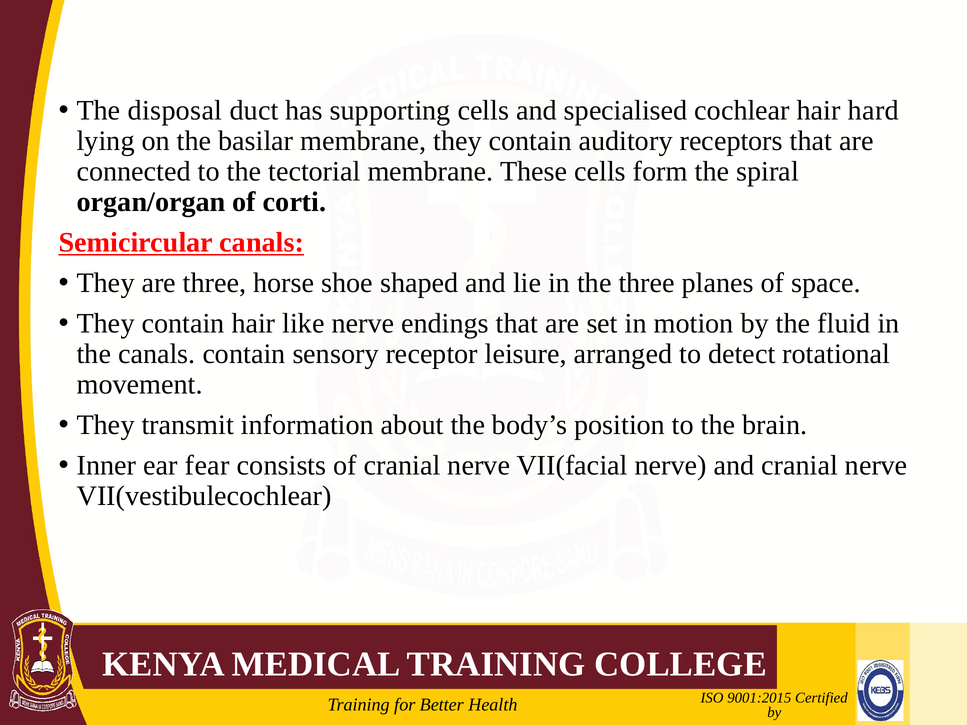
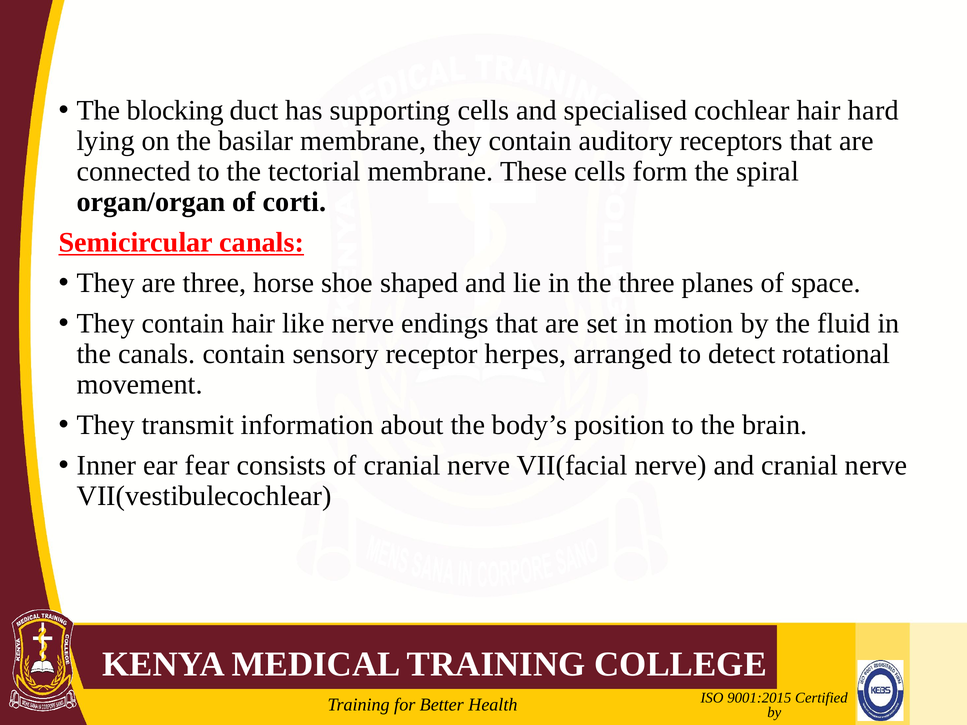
disposal: disposal -> blocking (175, 111)
leisure: leisure -> herpes (526, 354)
